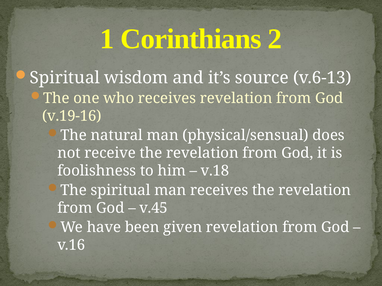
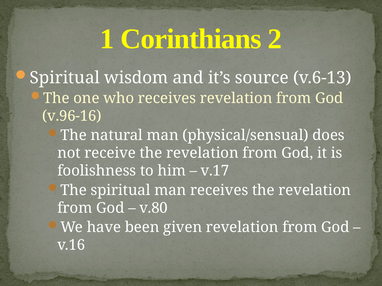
v.19-16: v.19-16 -> v.96-16 (72, 116)
v.18: v.18 -> v.17 (215, 171)
v.45: v.45 -> v.80 (154, 208)
